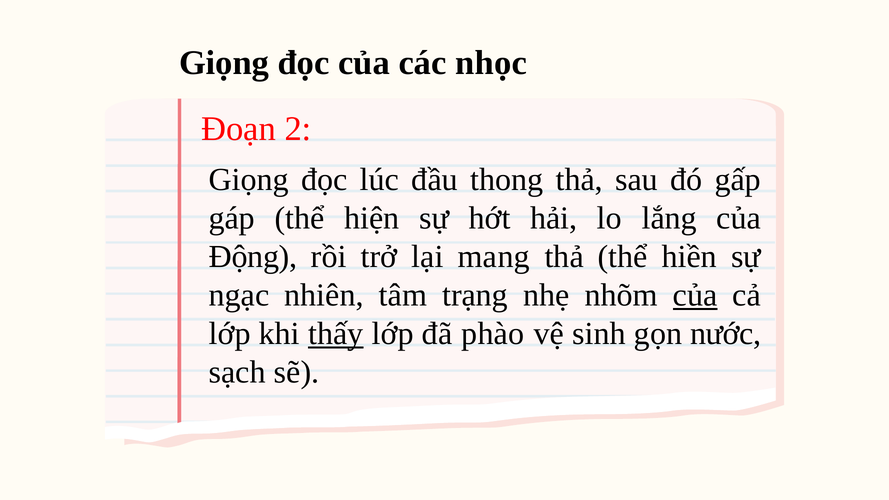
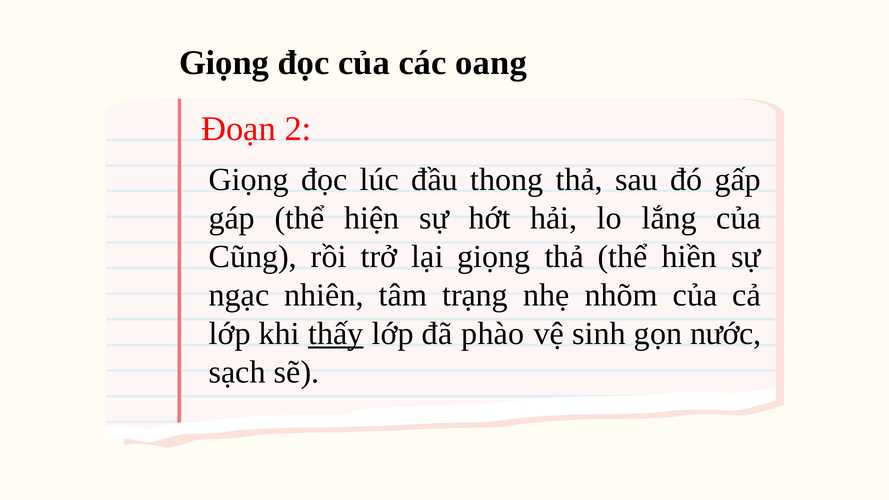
nhọc: nhọc -> oang (491, 63)
Động: Động -> Cũng (253, 257)
lại mang: mang -> giọng (494, 257)
của underline: present -> none (695, 295)
